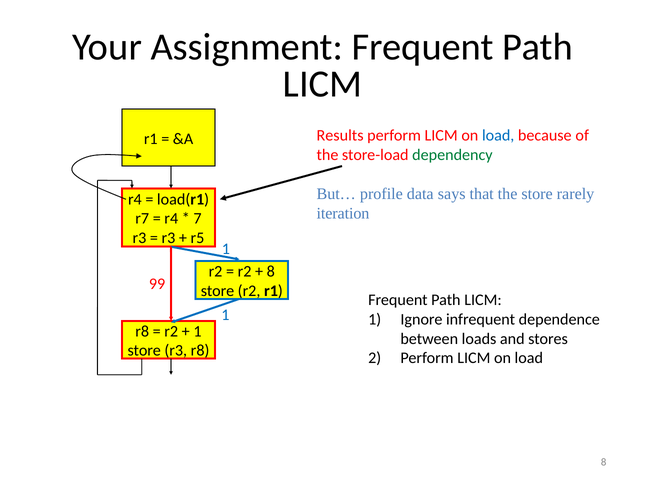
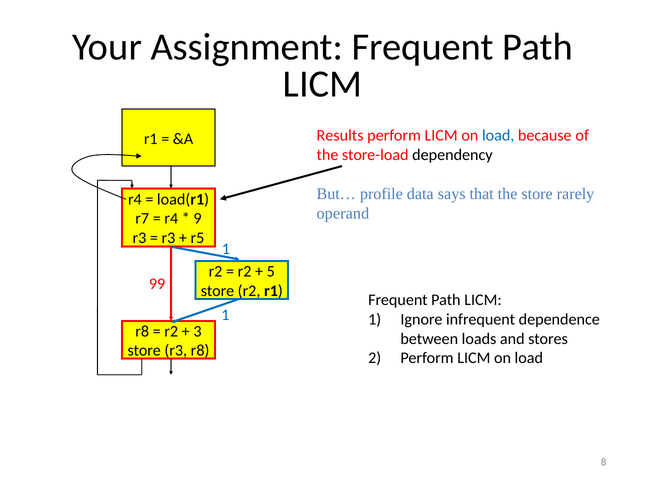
dependency colour: green -> black (452, 155)
iteration: iteration -> operand (343, 213)
7: 7 -> 9 (198, 219)
8: 8 -> 5 (271, 271)
1: 1 -> 3 (197, 331)
